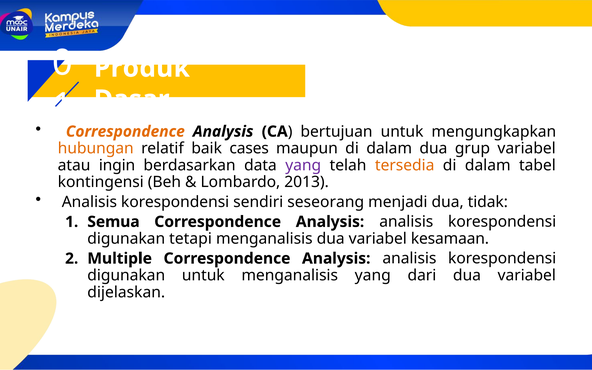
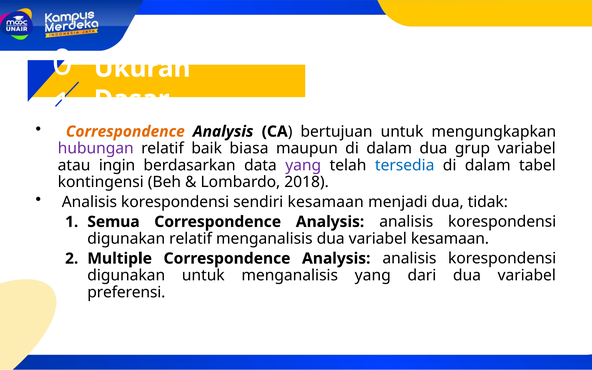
Produk: Produk -> Ukuran (142, 68)
hubungan colour: orange -> purple (96, 148)
cases: cases -> biasa (249, 148)
tersedia colour: orange -> blue (405, 165)
2013: 2013 -> 2018 (307, 182)
sendiri seseorang: seseorang -> kesamaan (326, 202)
digunakan tetapi: tetapi -> relatif (191, 239)
dijelaskan: dijelaskan -> preferensi (126, 292)
